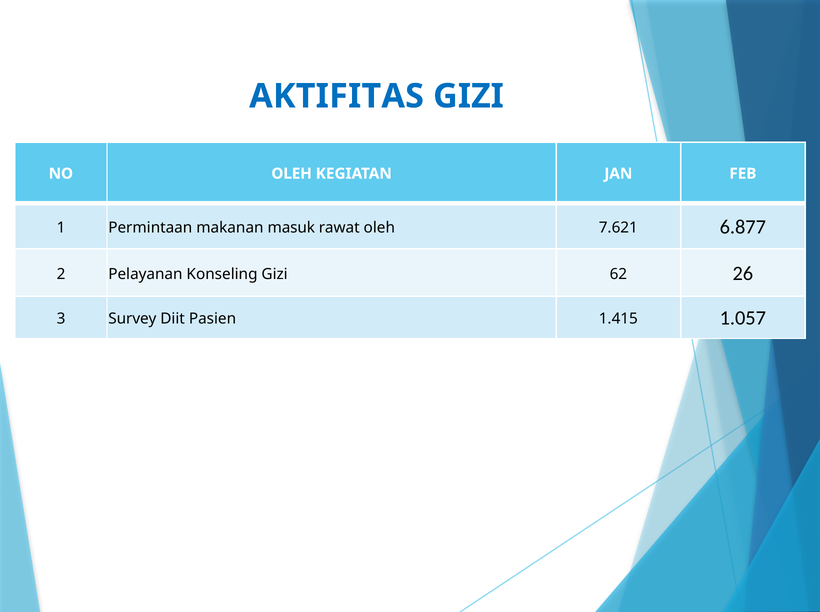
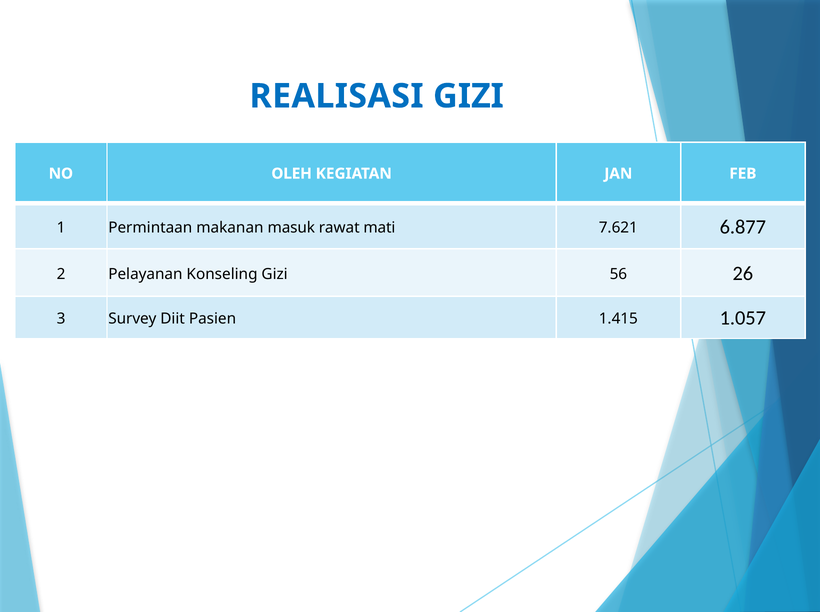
AKTIFITAS: AKTIFITAS -> REALISASI (336, 96)
rawat oleh: oleh -> mati (379, 227)
62: 62 -> 56 (618, 274)
